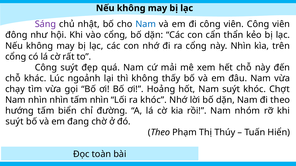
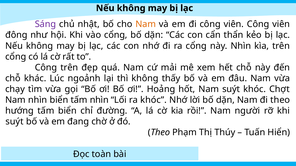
Nam colour: blue -> orange (146, 24)
Công suýt: suýt -> trên (69, 68)
nhìn nhìn: nhìn -> biển (59, 100)
Nam nhóm: nhóm -> người (247, 111)
